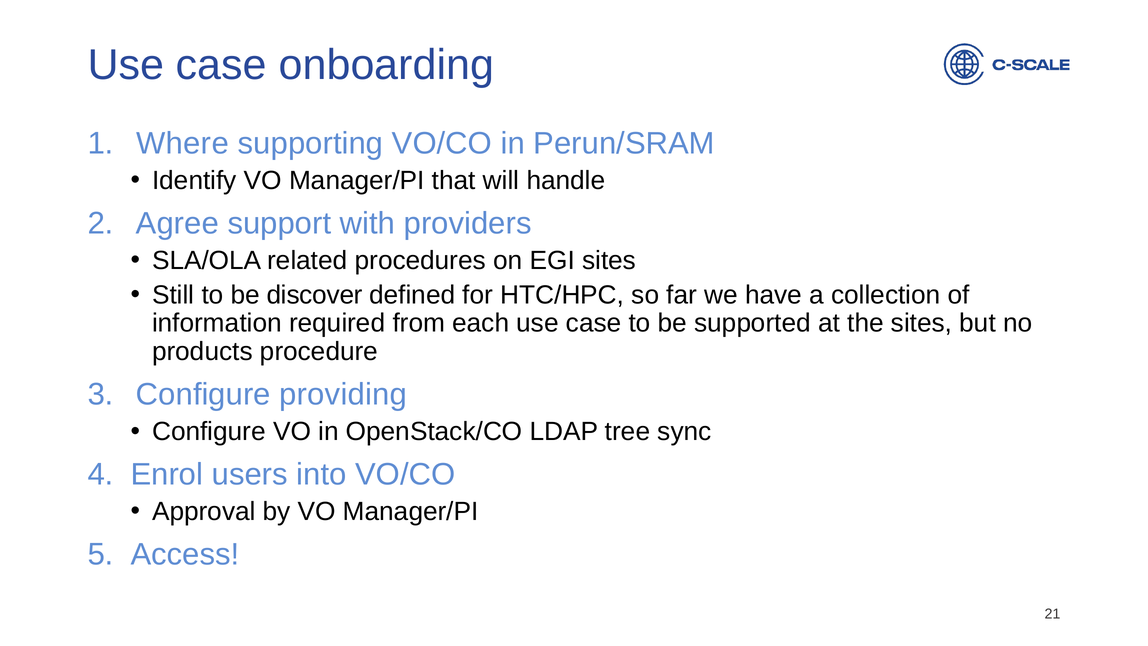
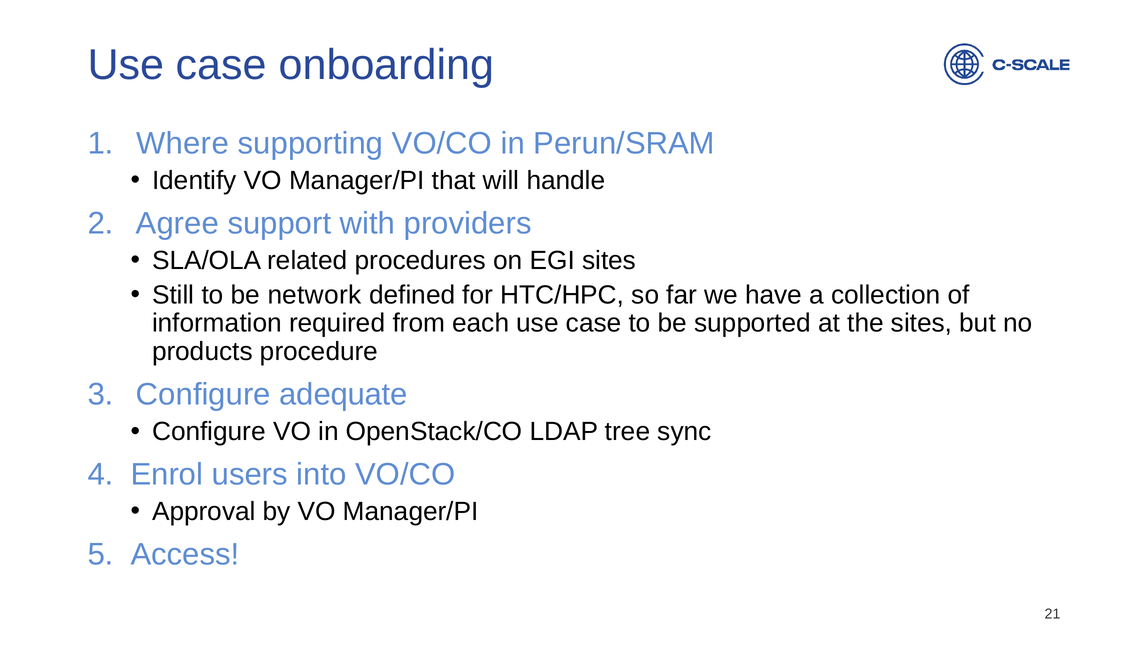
discover: discover -> network (314, 295)
providing: providing -> adequate (343, 395)
